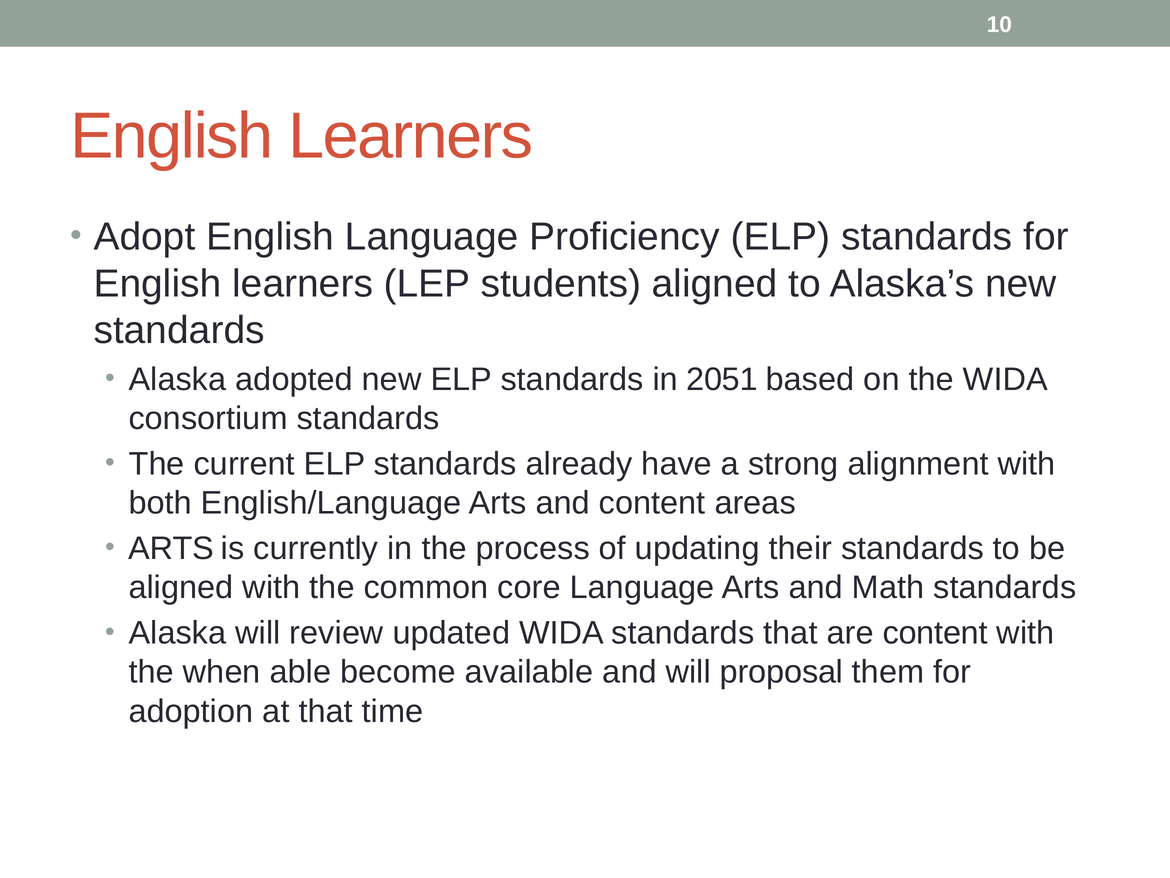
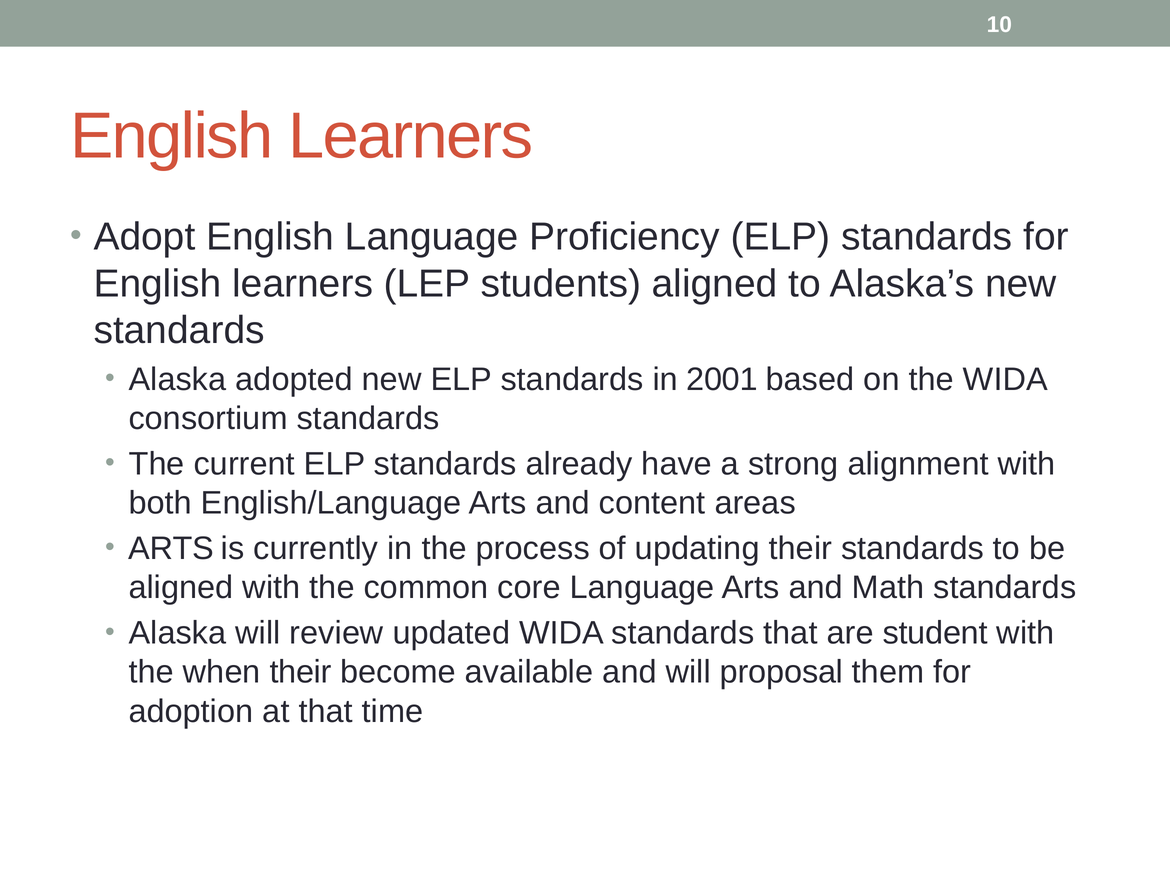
2051: 2051 -> 2001 (722, 379)
are content: content -> student (935, 633)
when able: able -> their (301, 672)
